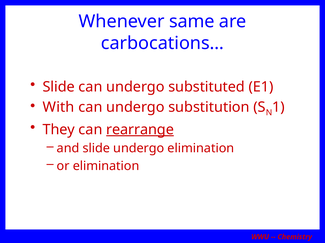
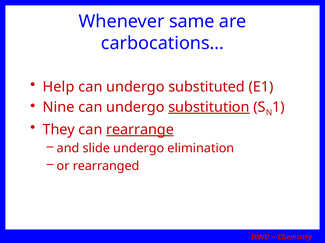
Slide: Slide -> Help (59, 87)
With: With -> Nine (59, 107)
substitution underline: none -> present (209, 107)
or elimination: elimination -> rearranged (106, 166)
